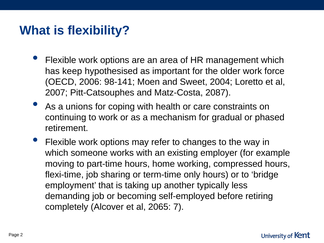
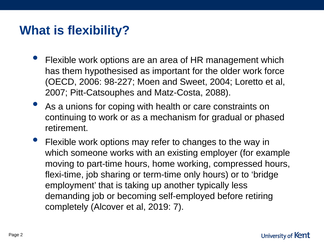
keep: keep -> them (72, 71)
98-141: 98-141 -> 98-227 (120, 82)
2087: 2087 -> 2088 (218, 93)
2065: 2065 -> 2019 (160, 207)
